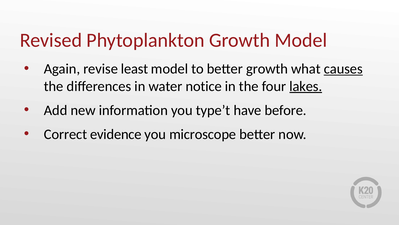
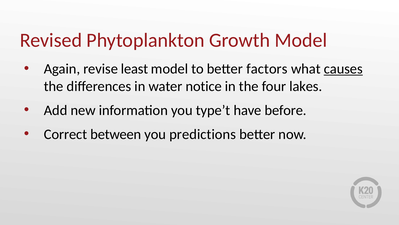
better growth: growth -> factors (267, 69)
lakes underline: present -> none (306, 86)
evidence: evidence -> between (116, 134)
microscope: microscope -> predictions (203, 134)
